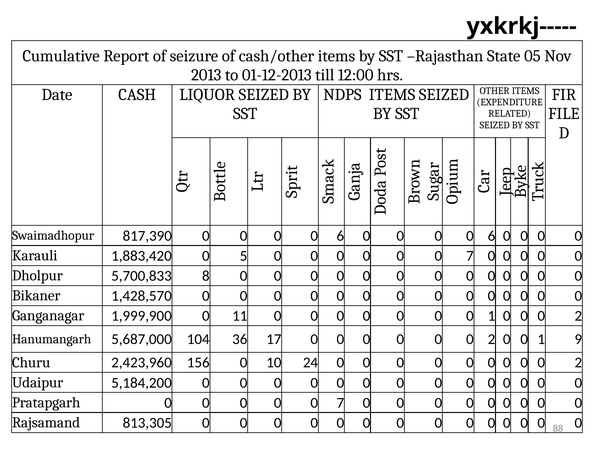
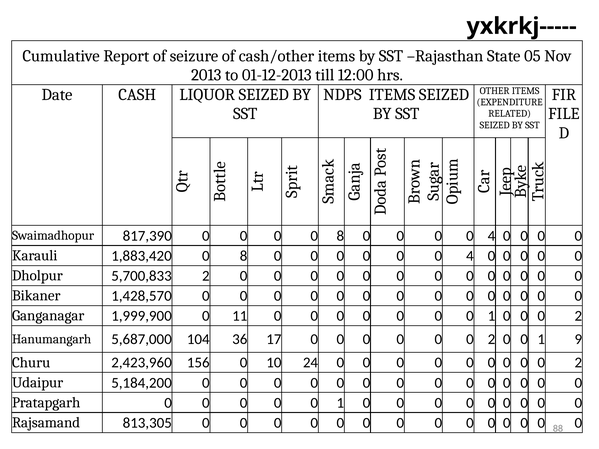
6: 6 -> 8 (340, 236)
6: 6 -> 4 (491, 236)
1,883,420 0 5: 5 -> 8 (244, 256)
7: 7 -> 4 (470, 256)
5,700,833 8: 8 -> 2 (206, 276)
7: 7 -> 1 (340, 403)
